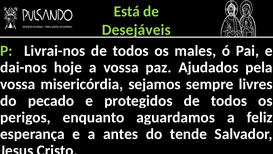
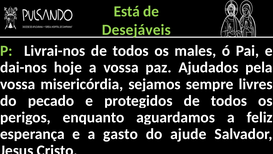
antes: antes -> gasto (121, 134)
tende: tende -> ajude (188, 134)
